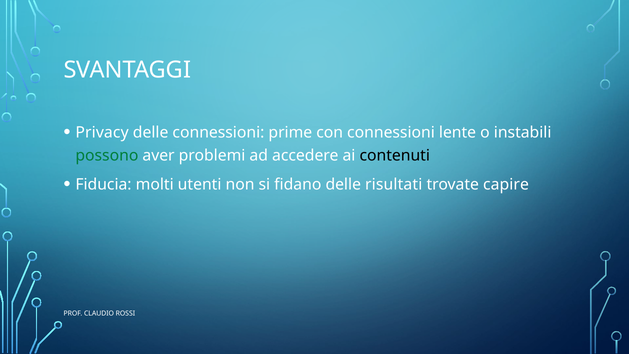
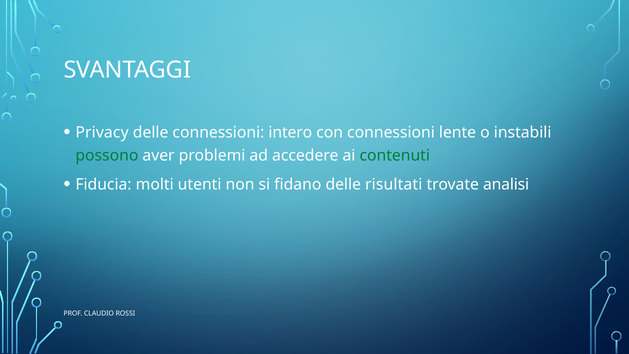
prime: prime -> intero (290, 133)
contenuti colour: black -> green (395, 155)
capire: capire -> analisi (506, 185)
